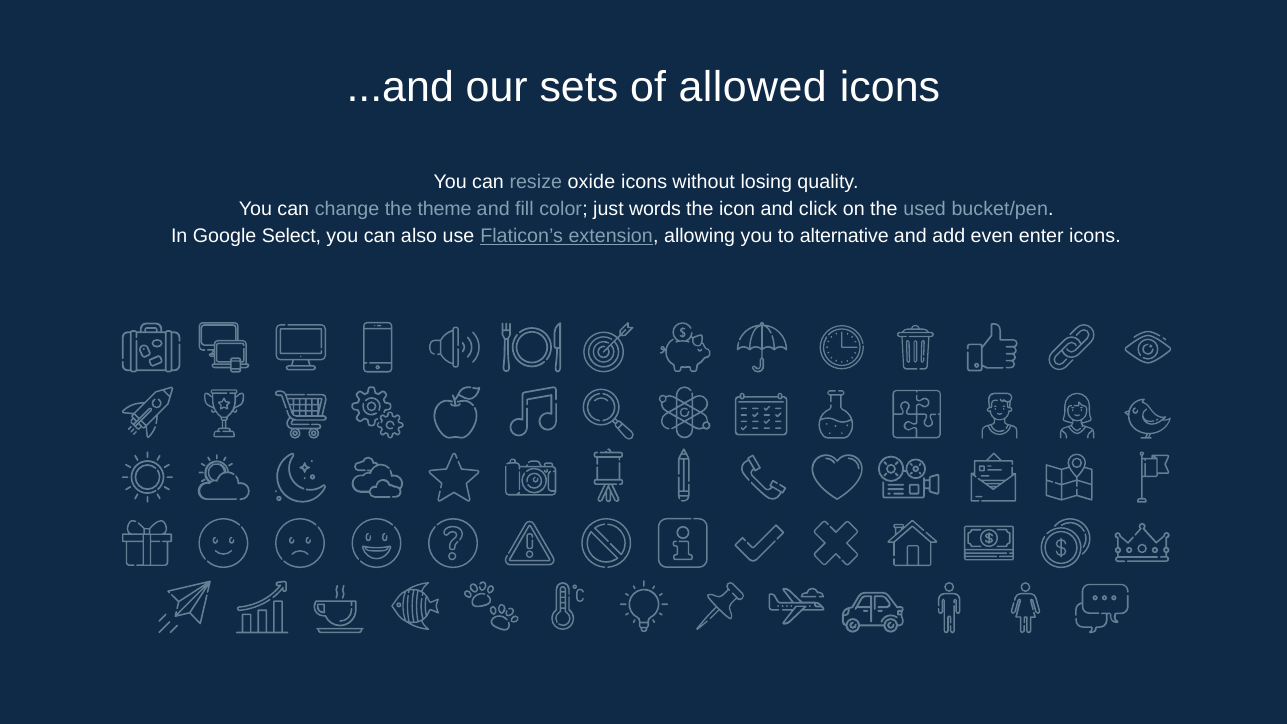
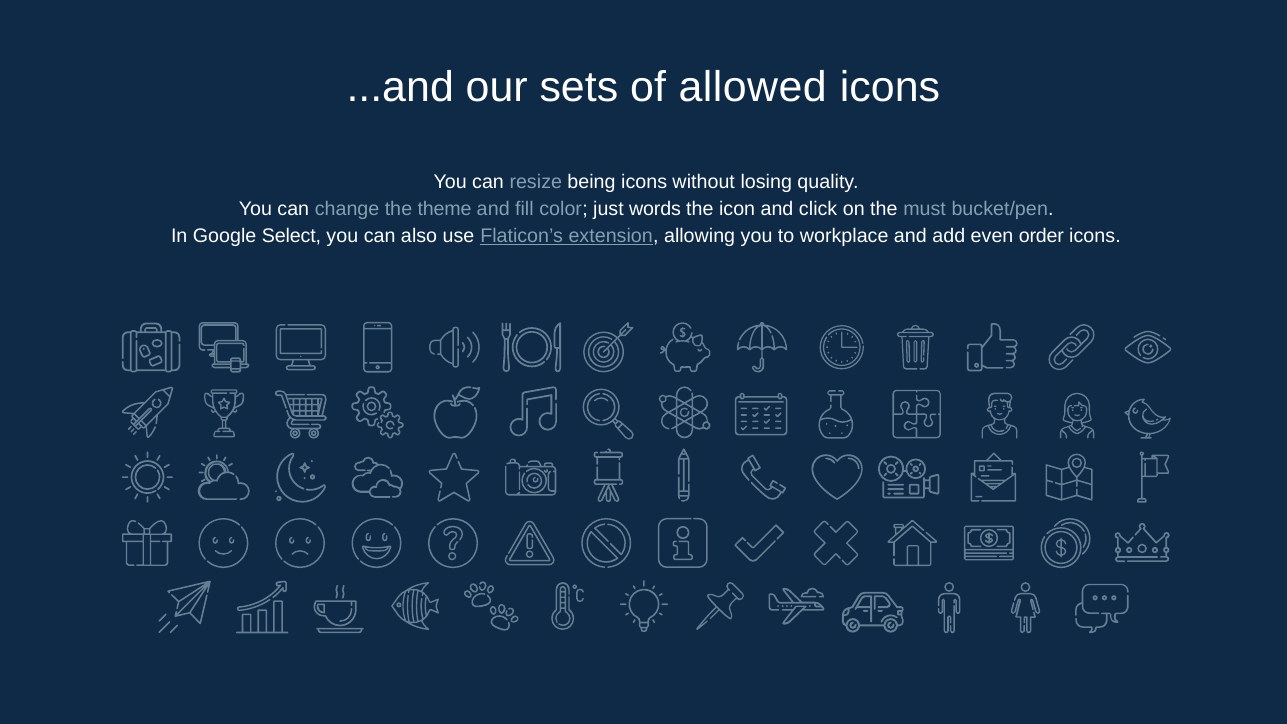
oxide: oxide -> being (591, 182)
used: used -> must (925, 209)
alternative: alternative -> workplace (844, 236)
enter: enter -> order (1041, 236)
